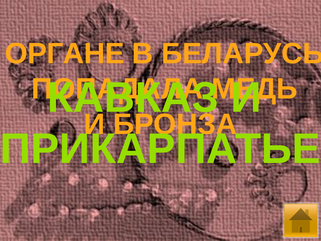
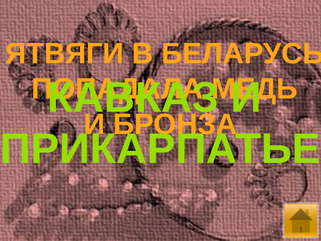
ОРГАНЕ: ОРГАНЕ -> ЯТВЯГИ (65, 54)
